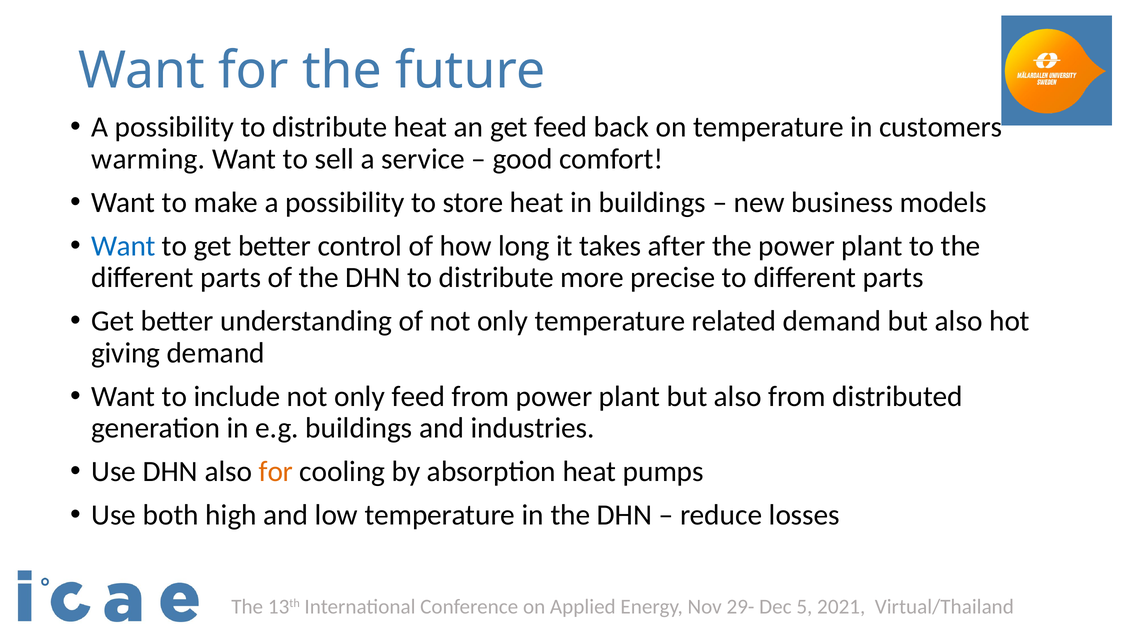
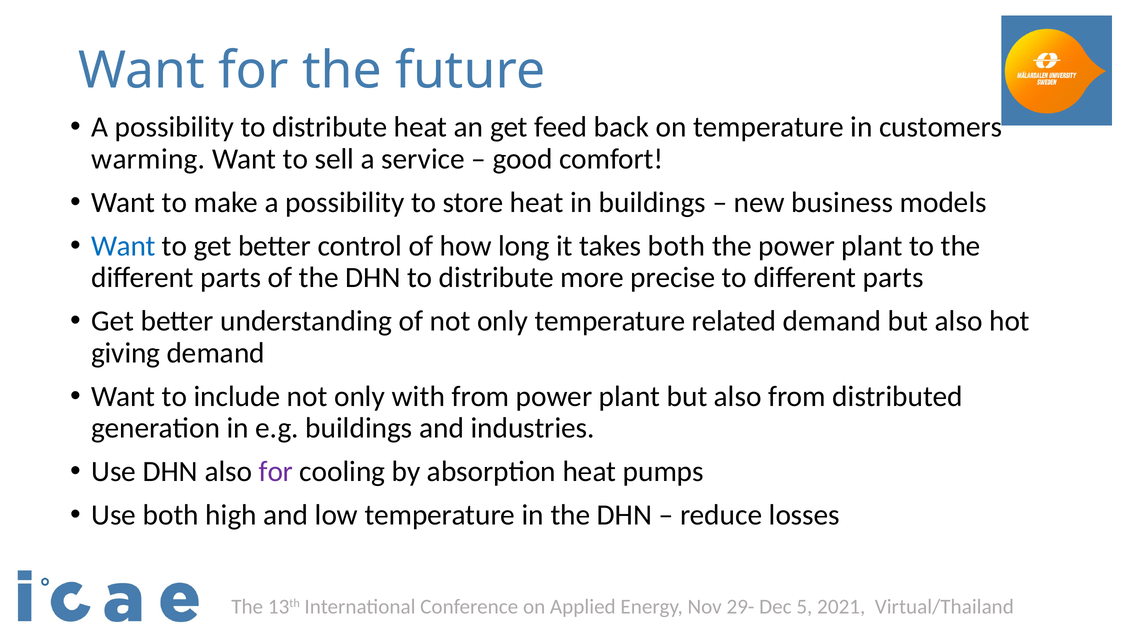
takes after: after -> both (676, 246)
only feed: feed -> with (418, 396)
for colour: orange -> purple (276, 471)
